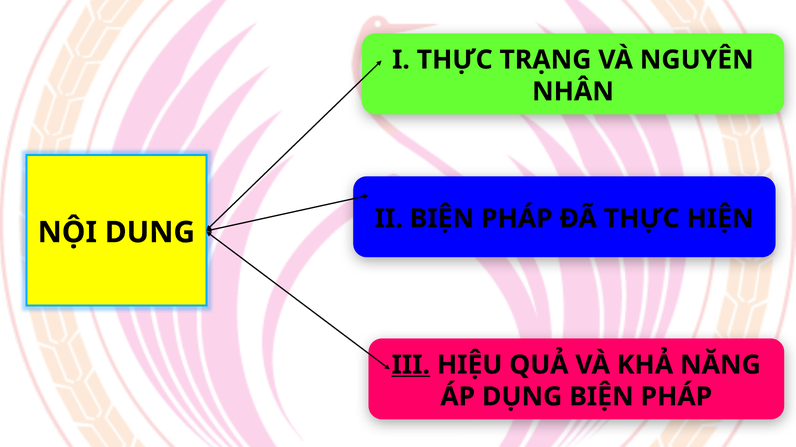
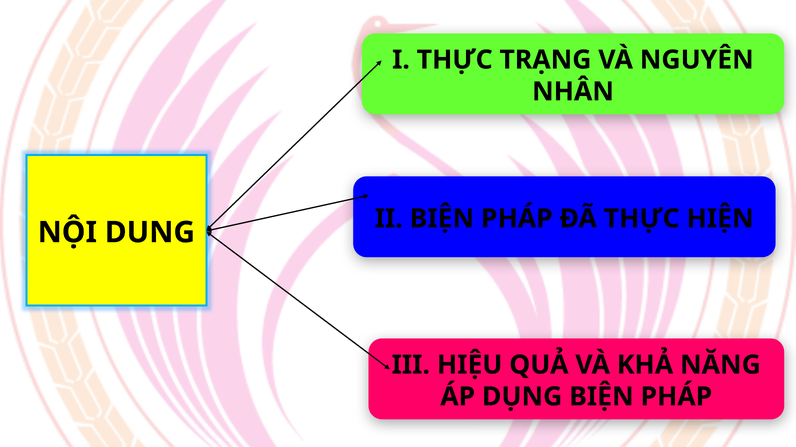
III underline: present -> none (411, 365)
